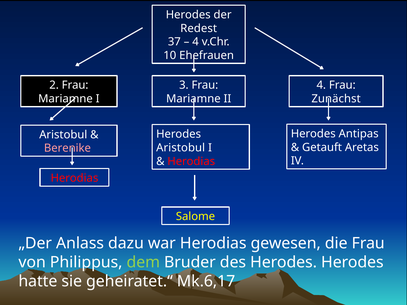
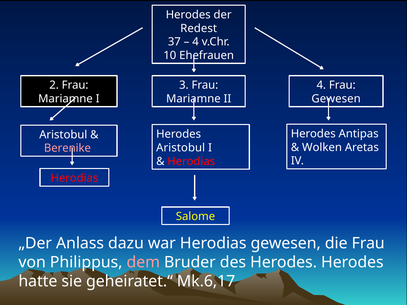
Zunächst: Zunächst -> Gewesen (336, 99)
Getauft: Getauft -> Wolken (322, 147)
dem colour: light green -> pink (143, 262)
